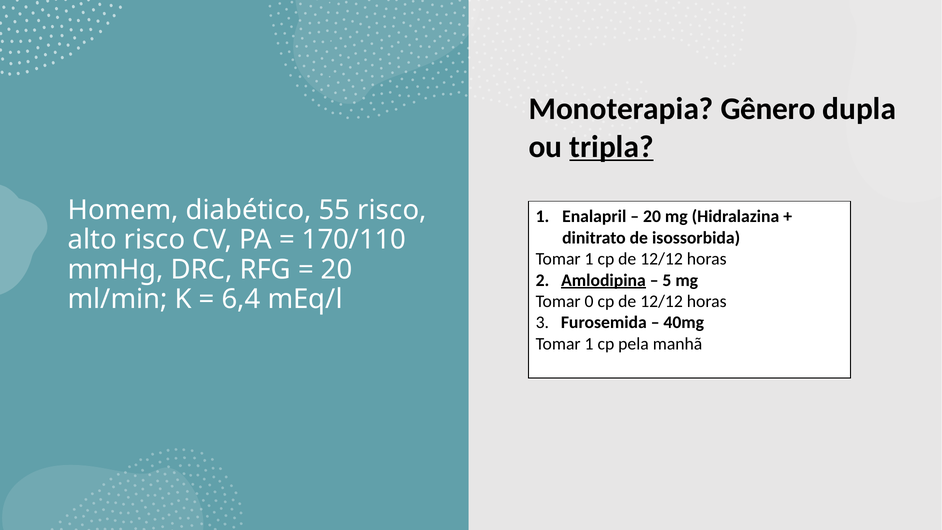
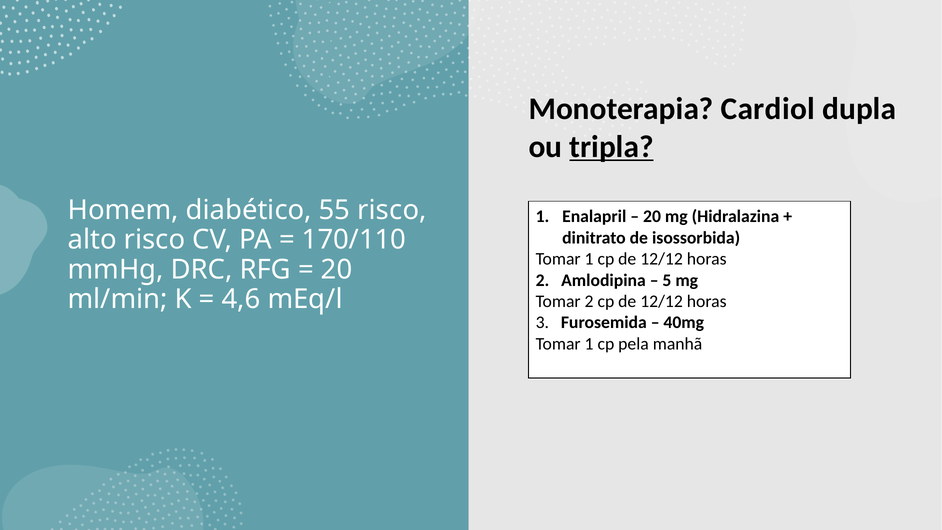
Gênero: Gênero -> Cardiol (768, 109)
Amlodipina underline: present -> none (603, 280)
6,4: 6,4 -> 4,6 (241, 299)
Tomar 0: 0 -> 2 (589, 301)
